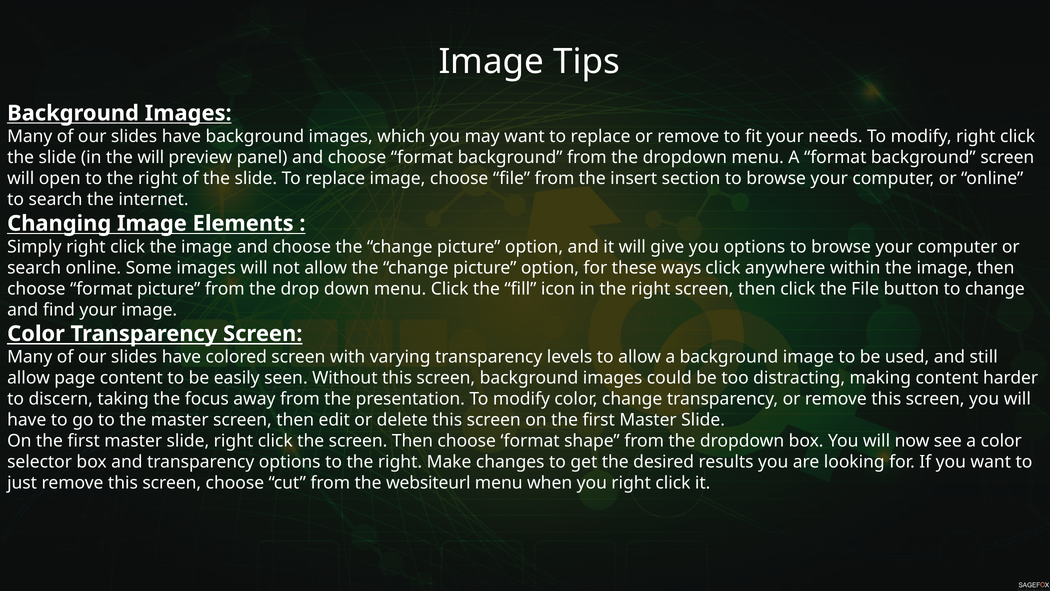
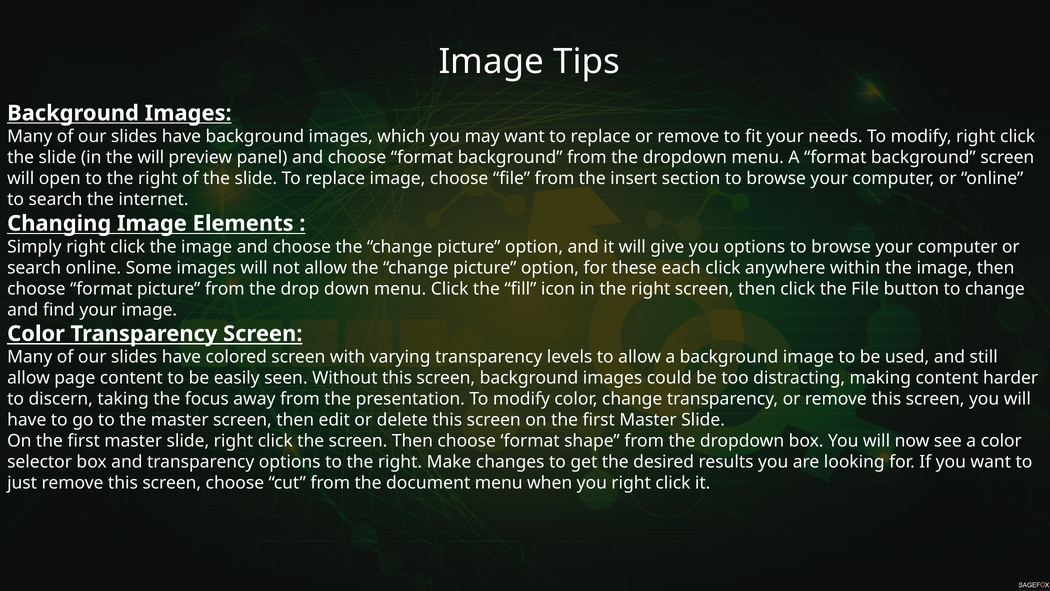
ways: ways -> each (681, 268)
websiteurl: websiteurl -> document (428, 483)
